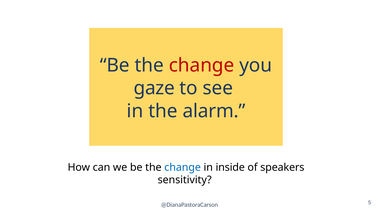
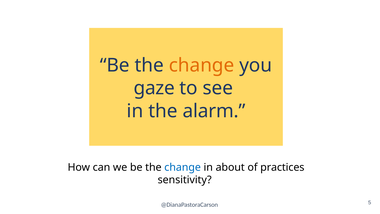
change colour: red -> orange (202, 65)
inside: inside -> about (230, 167)
speakers: speakers -> practices (282, 167)
